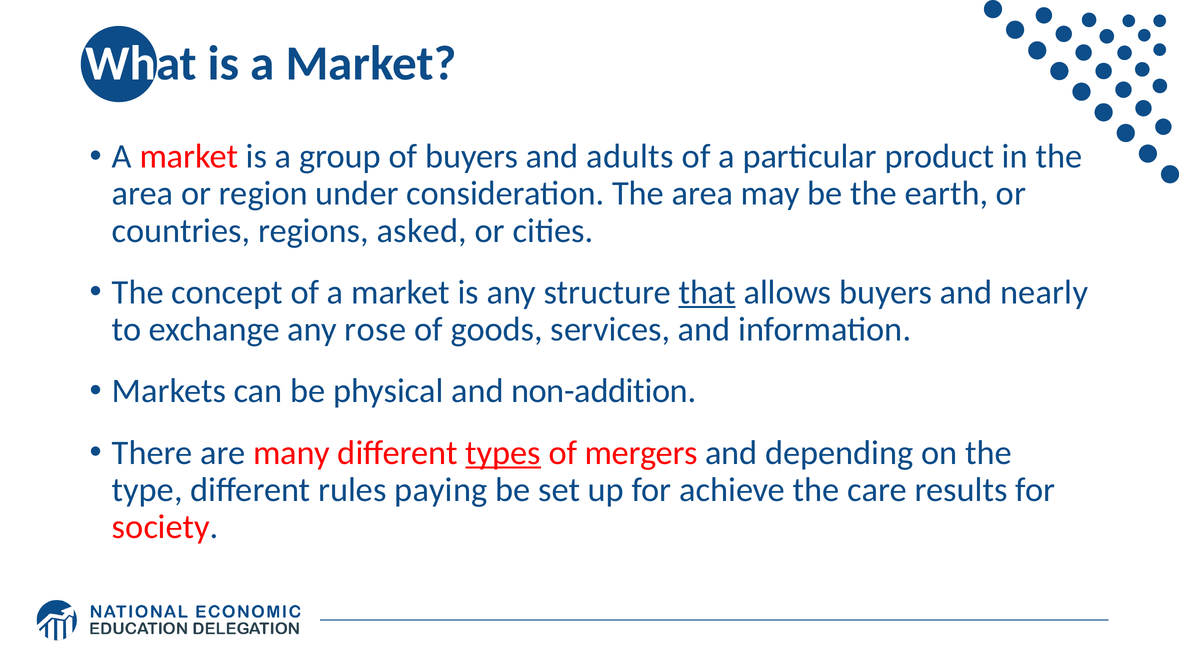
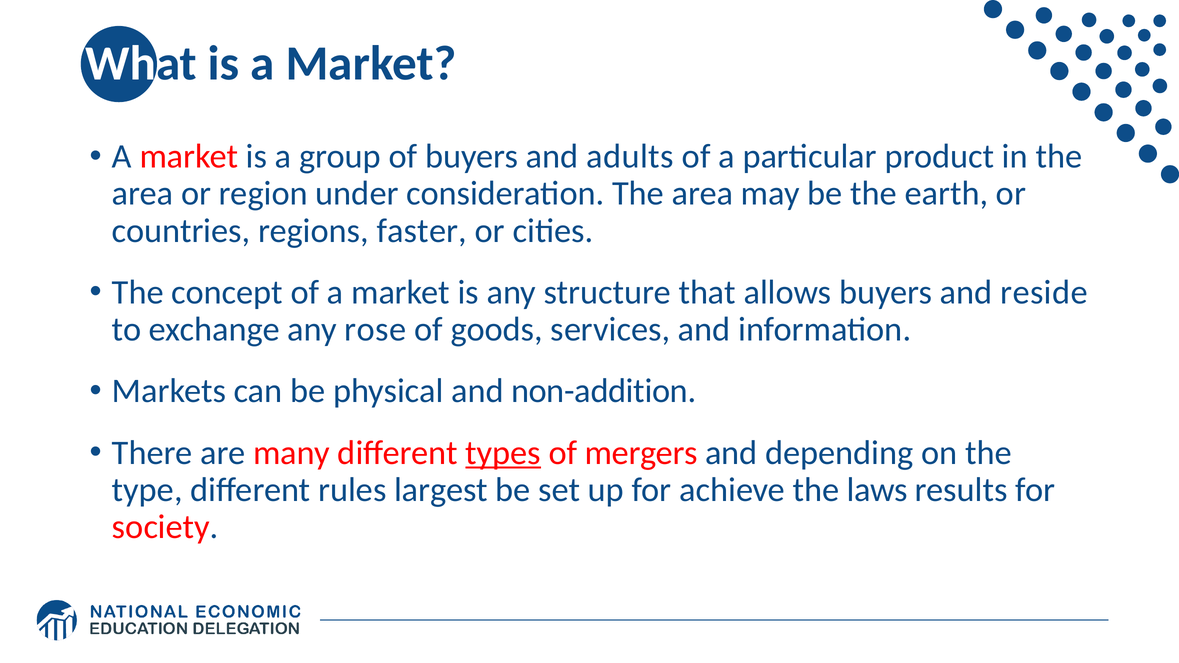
asked: asked -> faster (422, 231)
that underline: present -> none (707, 292)
nearly: nearly -> reside (1044, 292)
paying: paying -> largest (441, 490)
care: care -> laws (877, 490)
